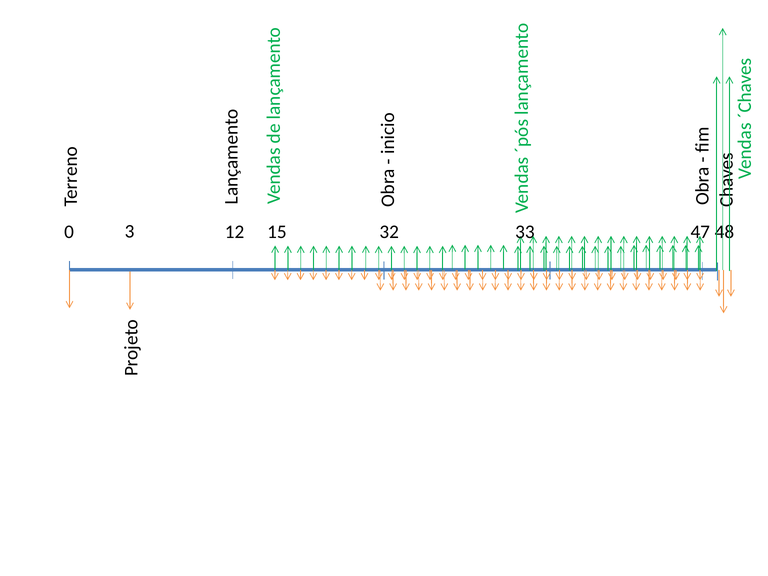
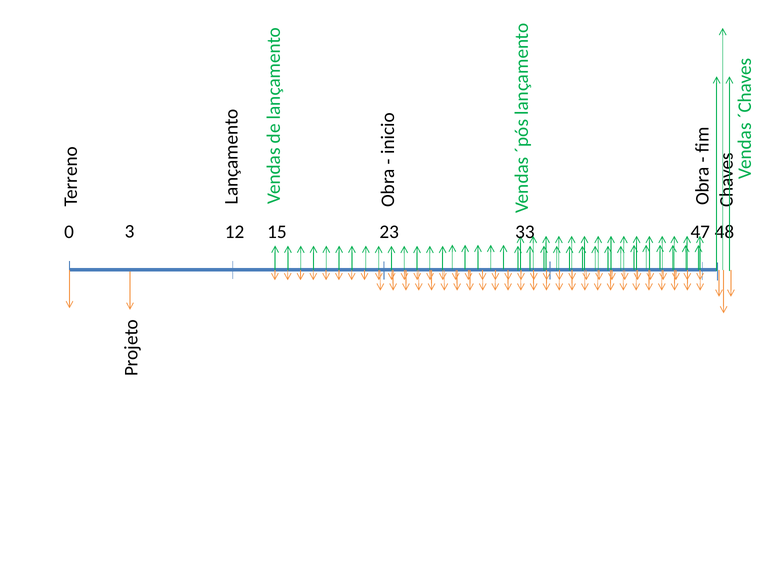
32: 32 -> 23 (389, 232)
